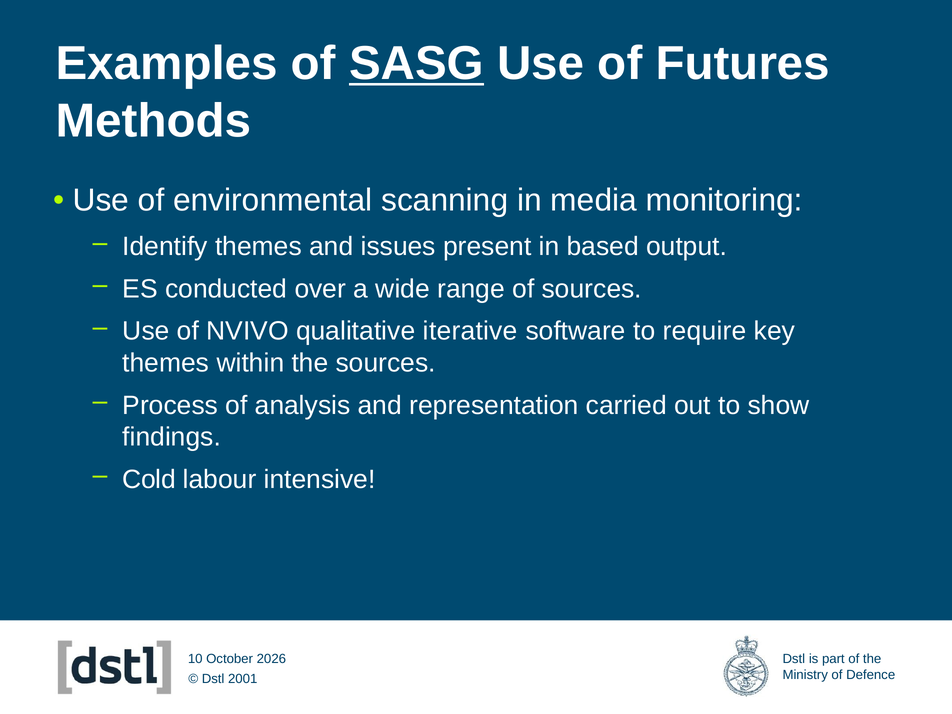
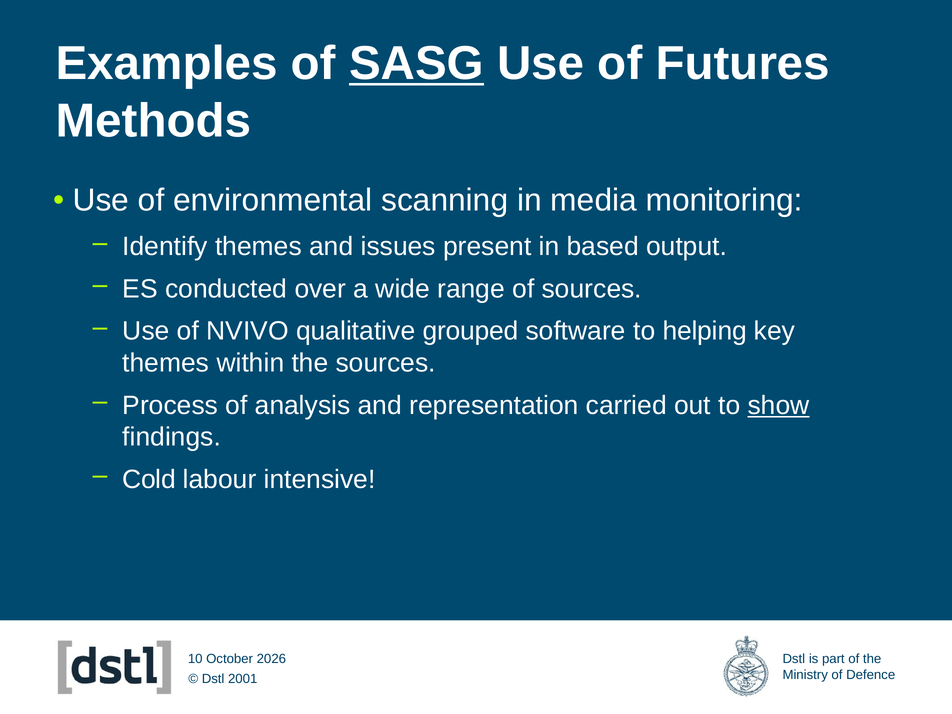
iterative: iterative -> grouped (471, 331)
require: require -> helping (705, 331)
show underline: none -> present (779, 405)
